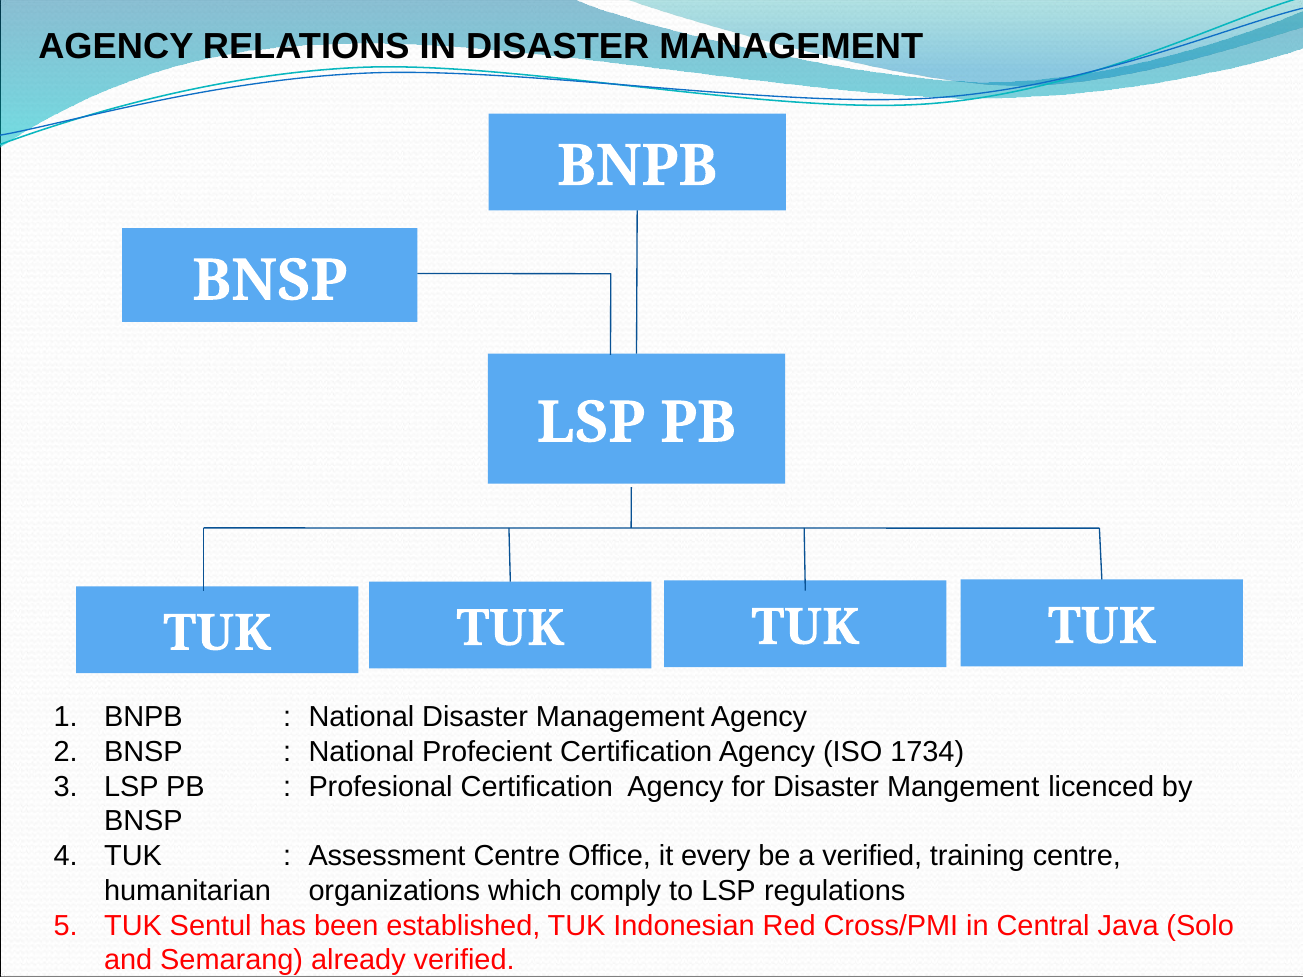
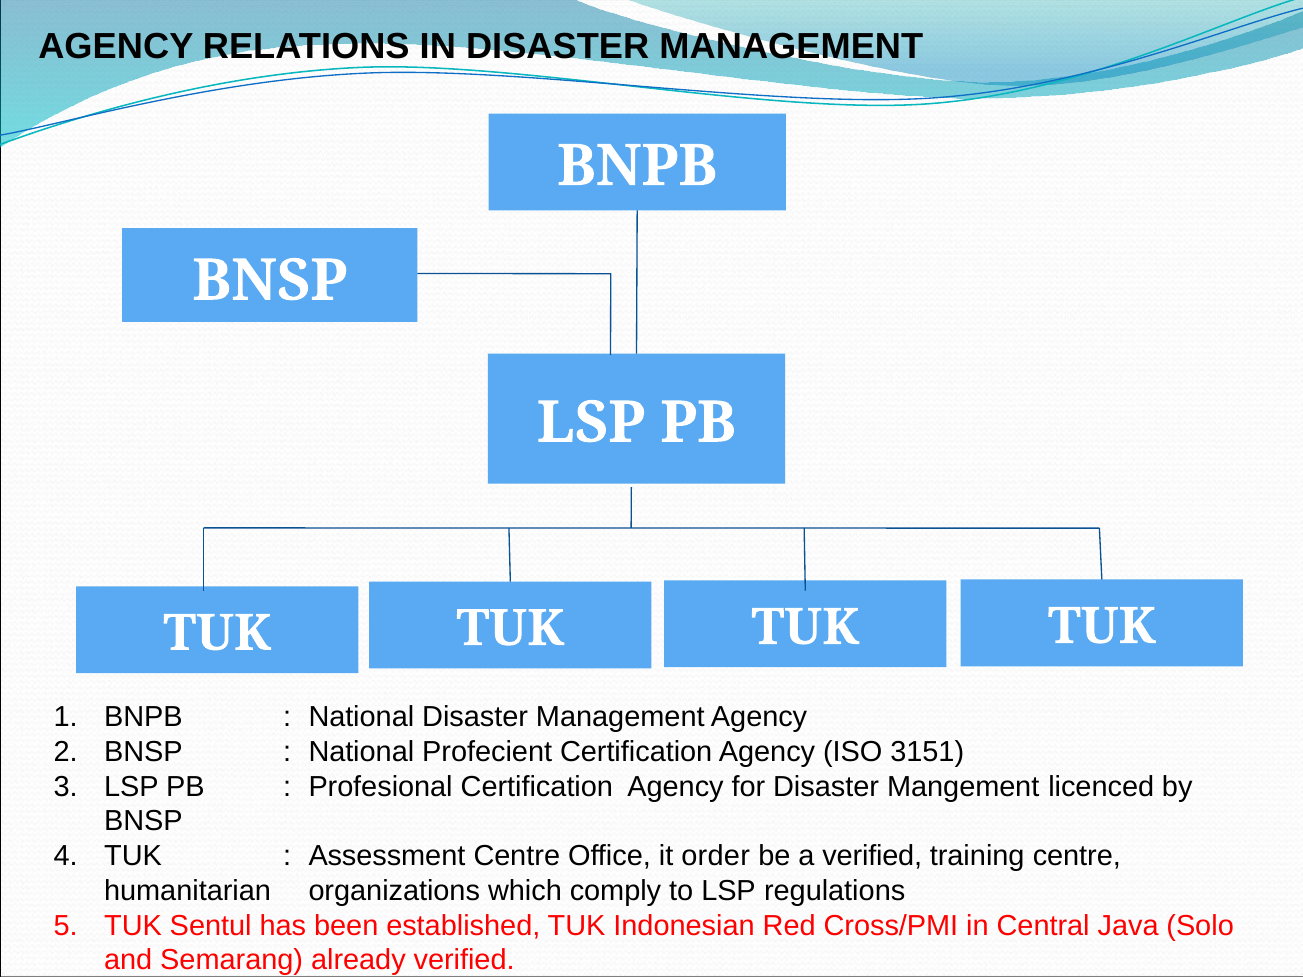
1734: 1734 -> 3151 (927, 752)
every: every -> order (716, 856)
